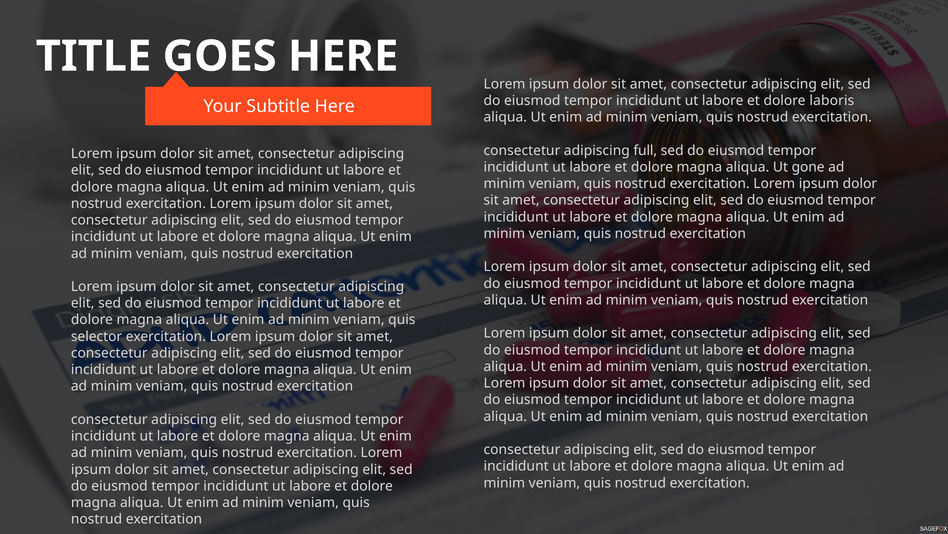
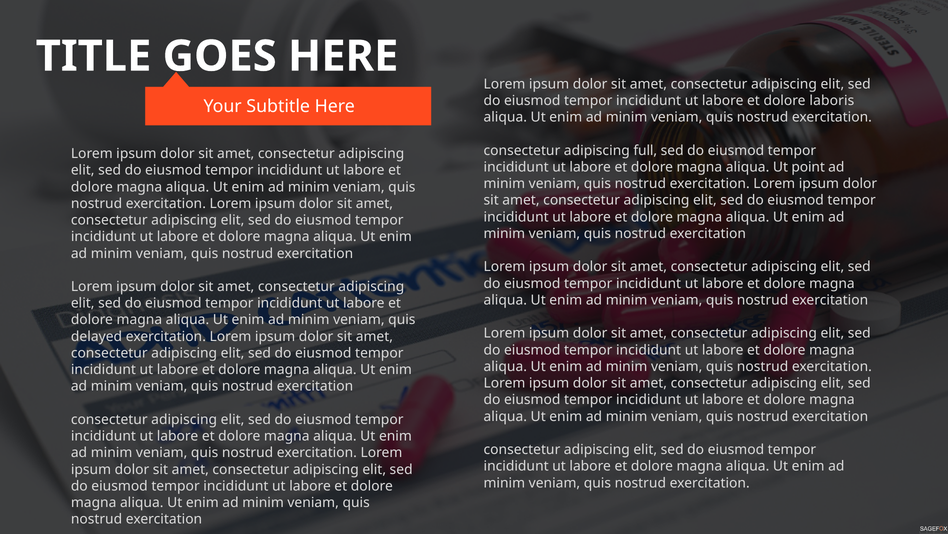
gone: gone -> point (808, 167)
selector: selector -> delayed (97, 336)
